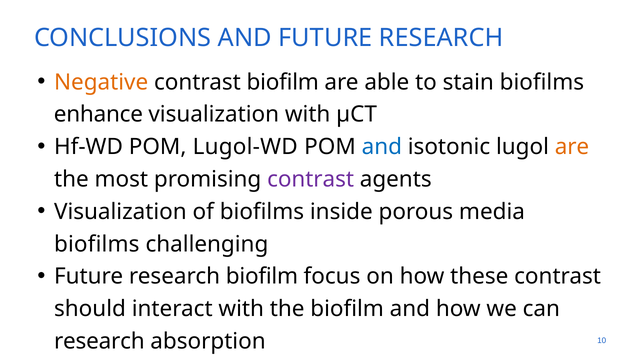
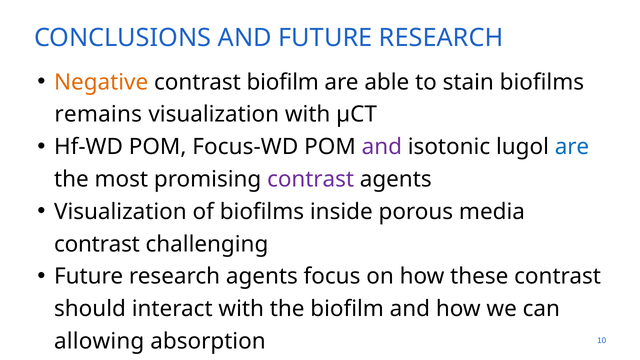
enhance: enhance -> remains (98, 115)
Lugol-WD: Lugol-WD -> Focus-WD (245, 147)
and colour: blue -> purple (382, 147)
are colour: orange -> blue (572, 147)
biofilms: biofilms -> contrast (97, 244)
research biofilm: biofilm -> agents (262, 277)
research: research -> allowing (99, 341)
